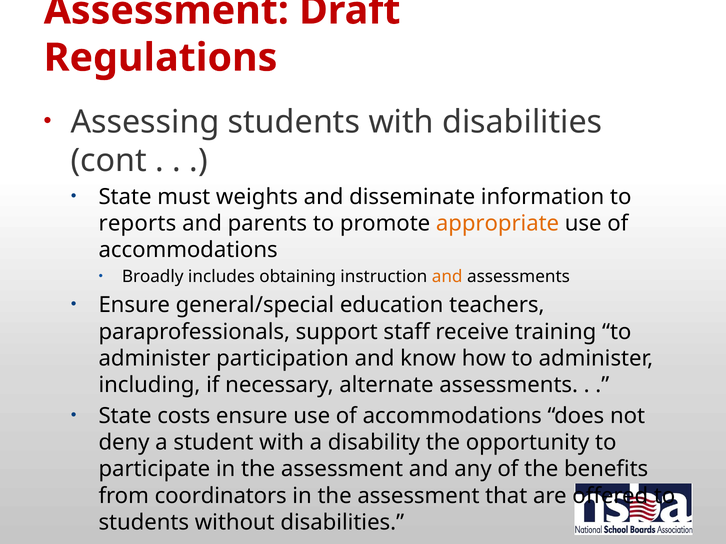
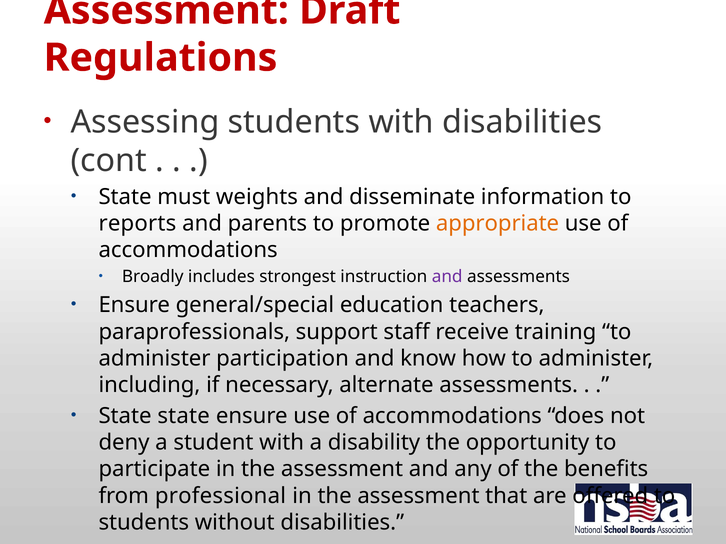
obtaining: obtaining -> strongest (298, 277)
and colour: orange -> purple (447, 277)
State costs: costs -> state (184, 416)
coordinators: coordinators -> professional (221, 496)
